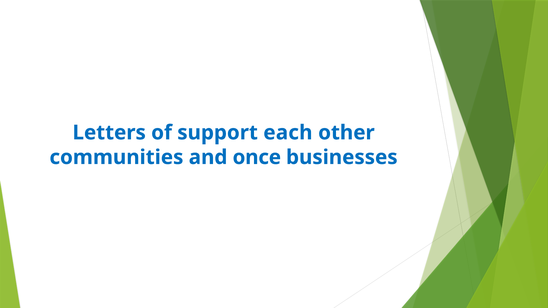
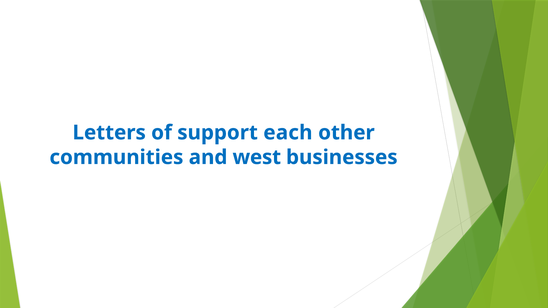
once: once -> west (257, 157)
